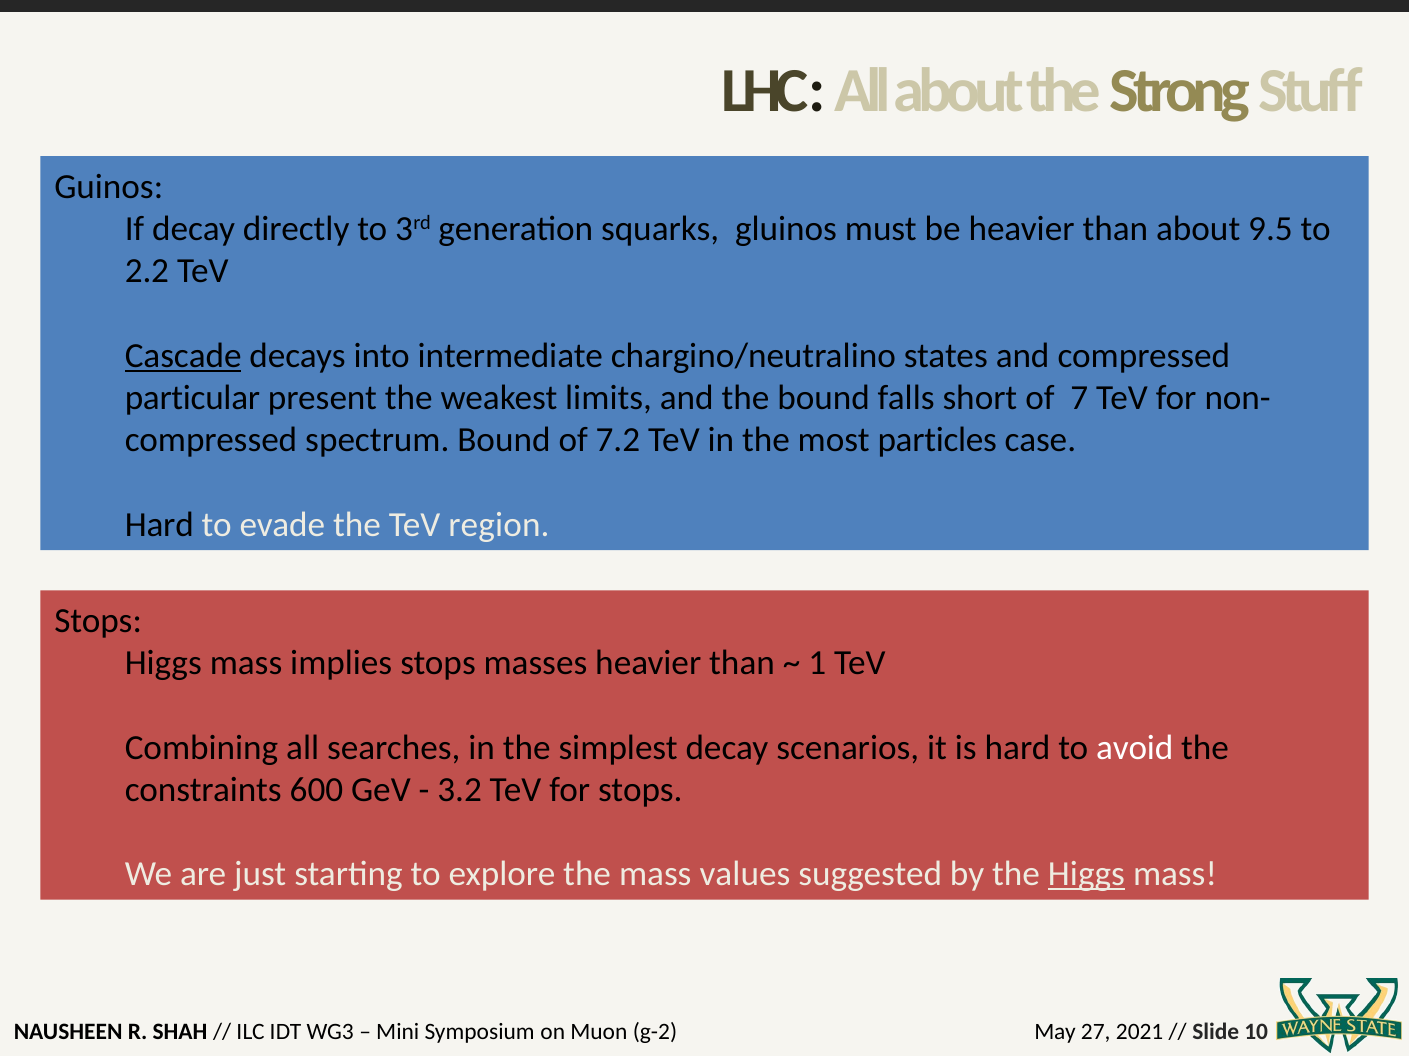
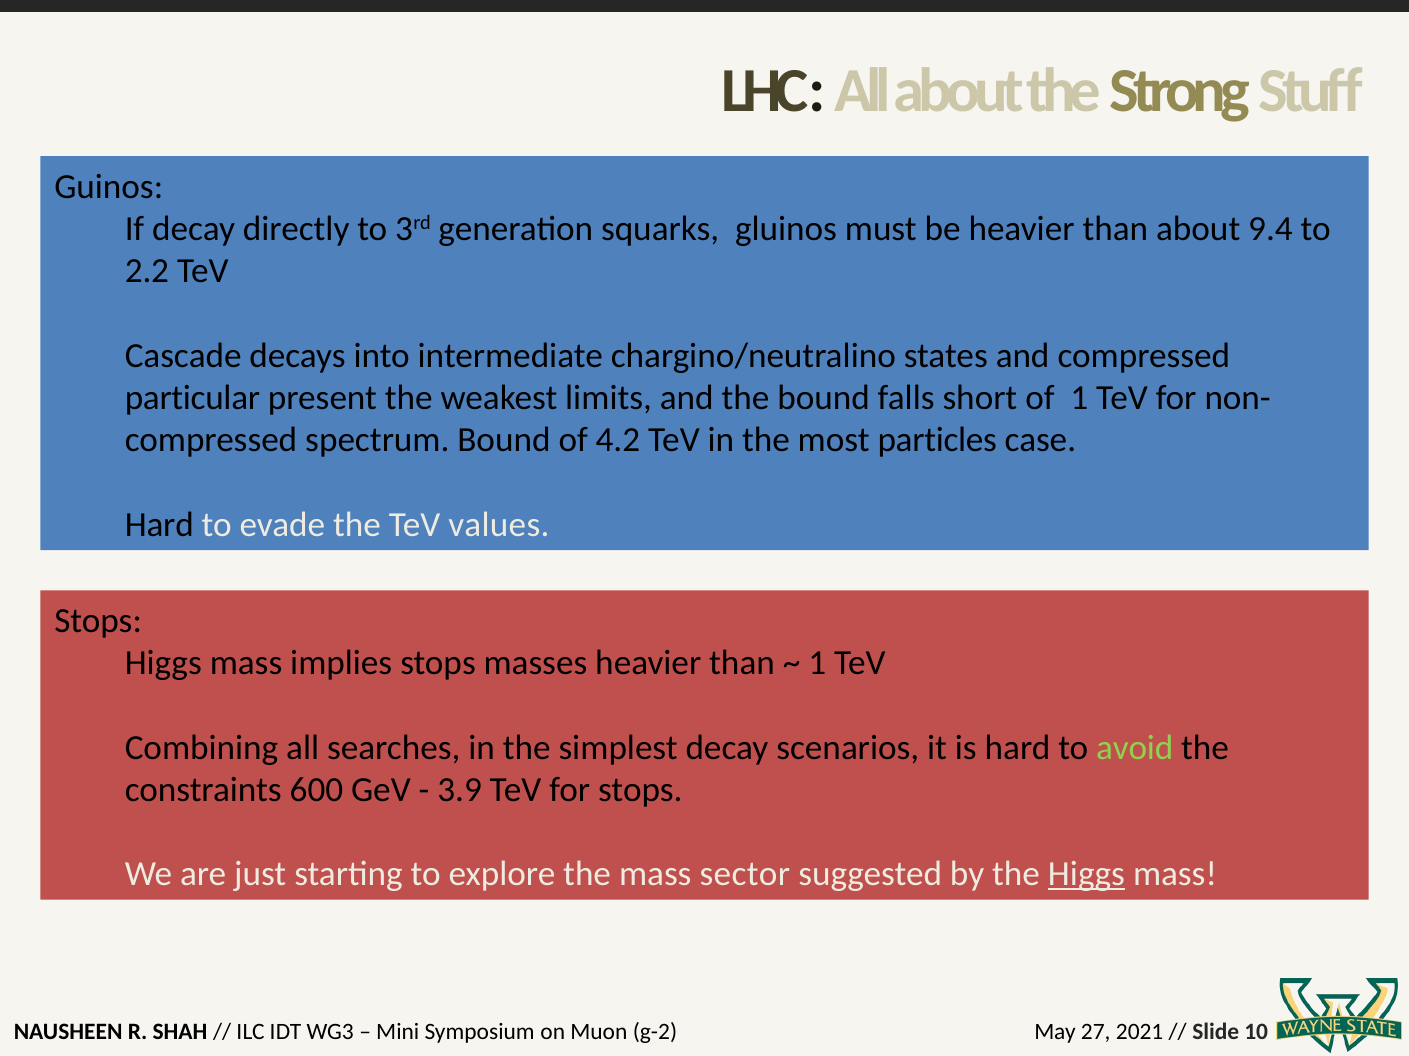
9.5: 9.5 -> 9.4 (1270, 229)
Cascade underline: present -> none (183, 356)
of 7: 7 -> 1 (1079, 398)
7.2: 7.2 -> 4.2 (618, 440)
region: region -> values (499, 525)
avoid colour: white -> light green (1135, 748)
3.2: 3.2 -> 3.9 (460, 790)
values: values -> sector (745, 875)
